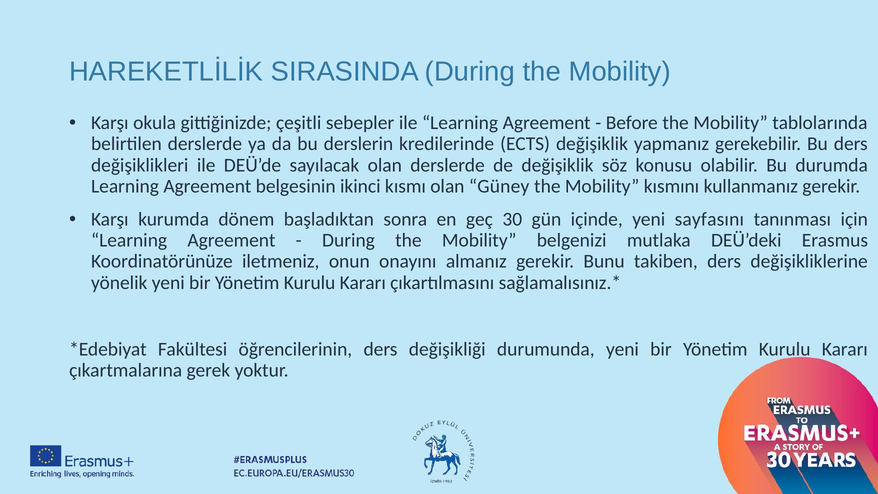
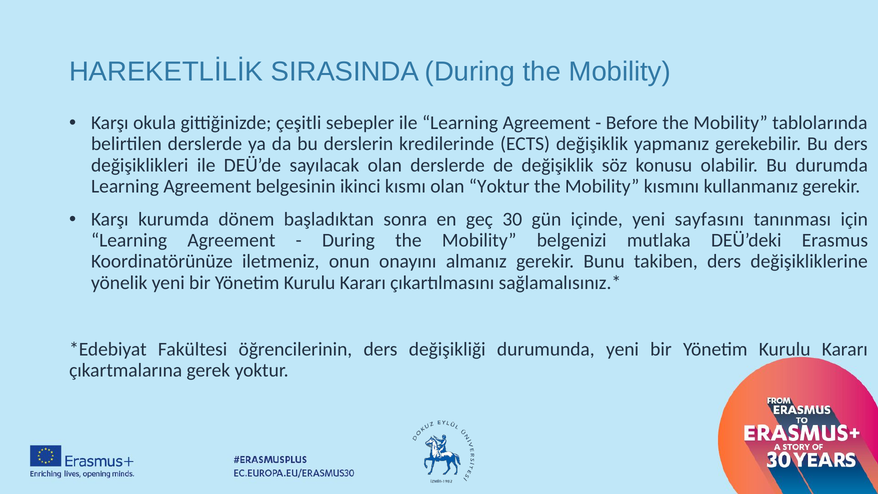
olan Güney: Güney -> Yoktur (499, 186)
